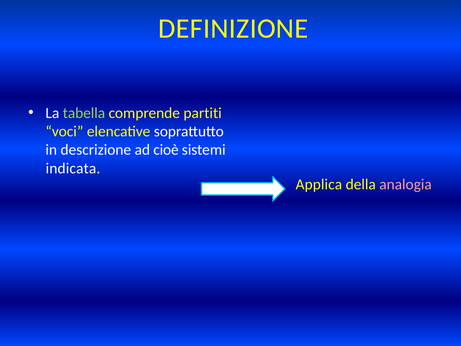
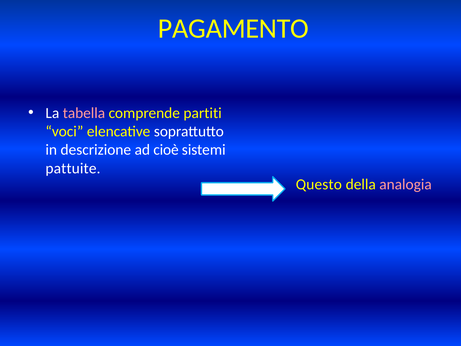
DEFINIZIONE: DEFINIZIONE -> PAGAMENTO (233, 29)
tabella colour: light green -> pink (84, 113)
indicata: indicata -> pattuite (73, 168)
Applica: Applica -> Questo (319, 184)
